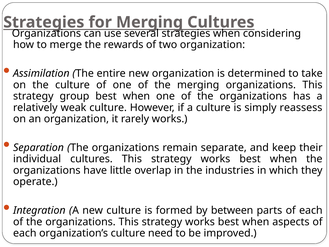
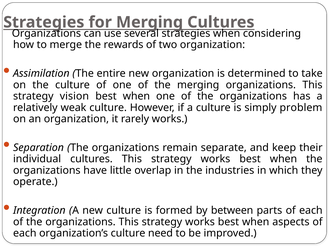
group: group -> vision (74, 96)
reassess: reassess -> problem (301, 107)
